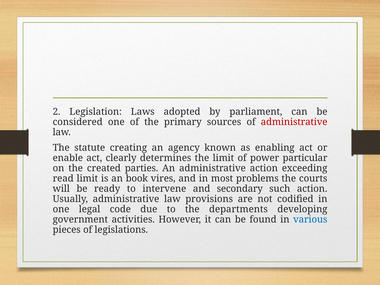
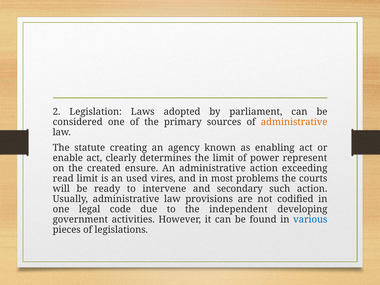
administrative colour: red -> orange (294, 122)
particular: particular -> represent (305, 158)
parties: parties -> ensure (142, 168)
book: book -> used (137, 178)
departments: departments -> independent (238, 209)
